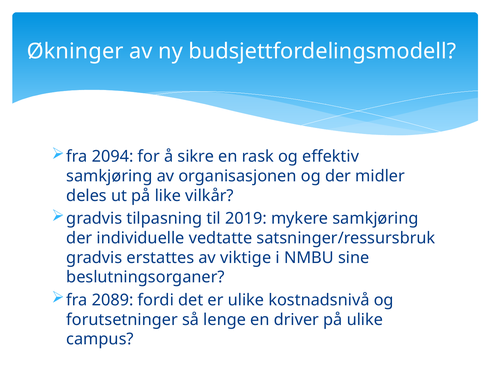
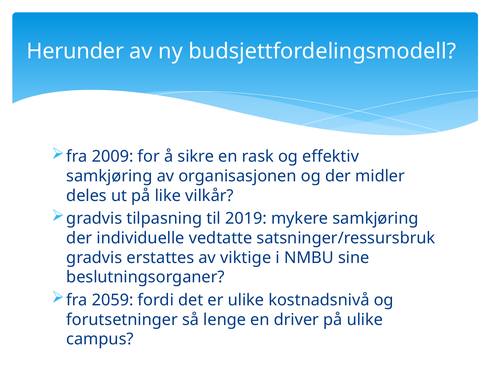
Økninger: Økninger -> Herunder (75, 51)
2094: 2094 -> 2009 (113, 157)
2089: 2089 -> 2059 (113, 300)
